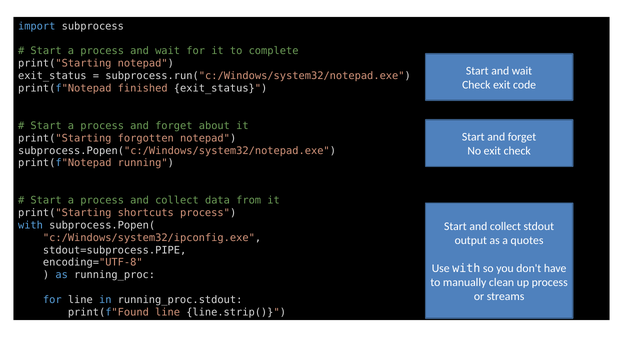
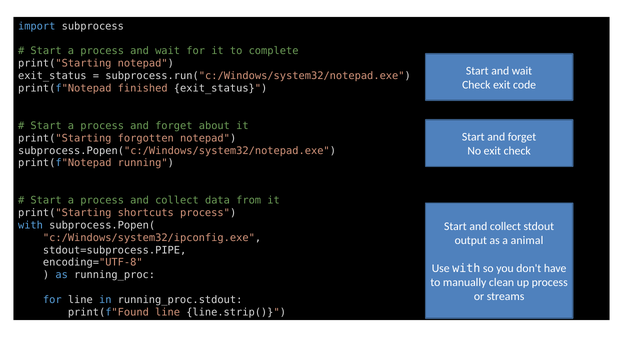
quotes: quotes -> animal (527, 241)
